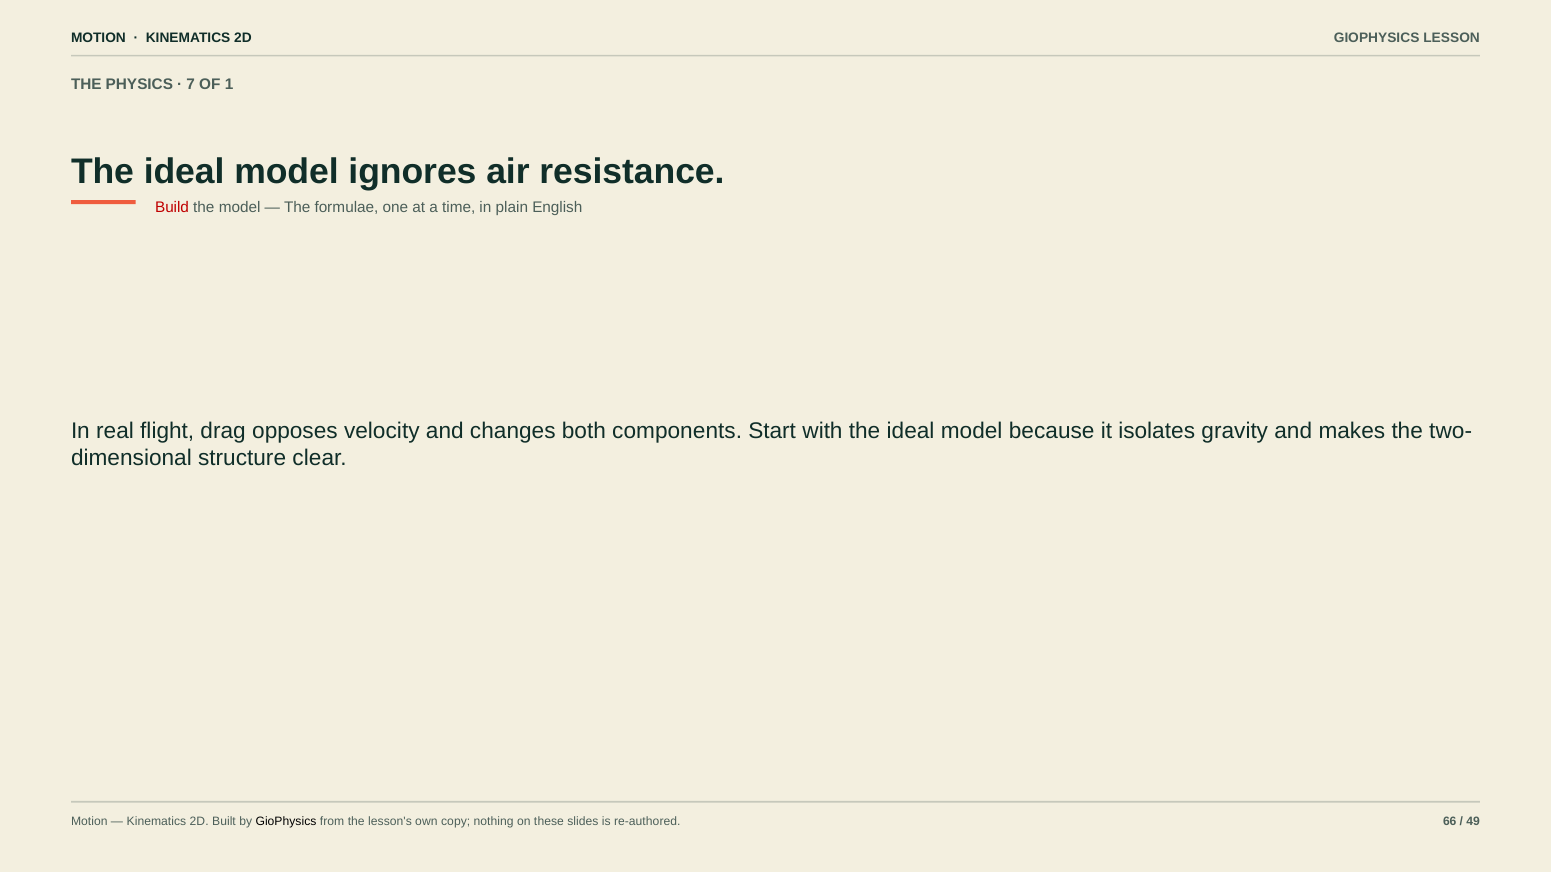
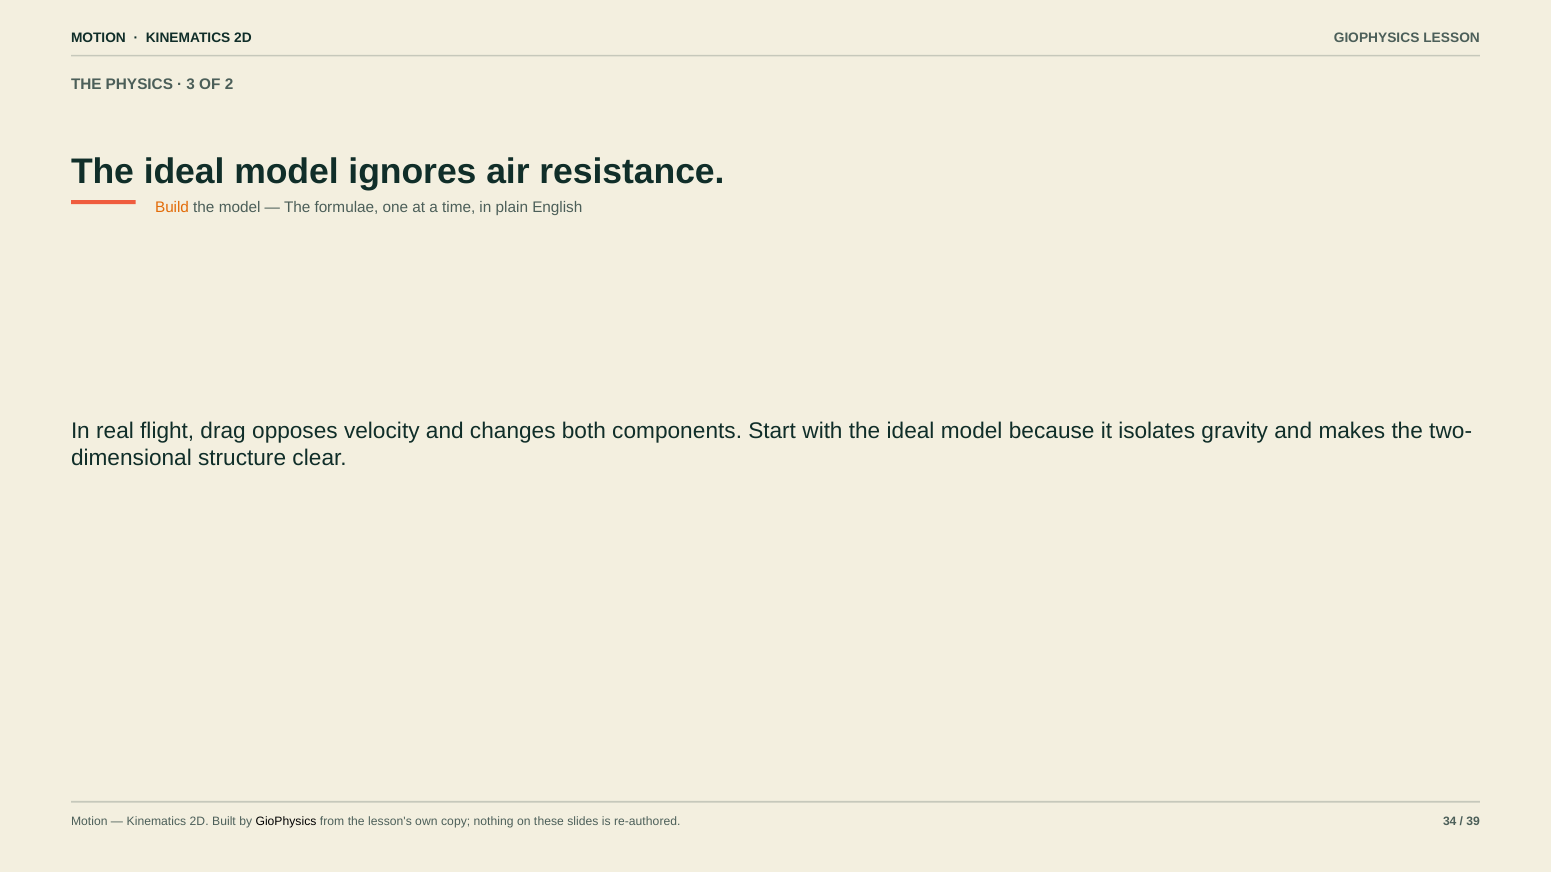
7: 7 -> 3 (191, 85)
1: 1 -> 2 (229, 85)
Build colour: red -> orange (172, 207)
66: 66 -> 34 (1450, 822)
49: 49 -> 39 (1473, 822)
